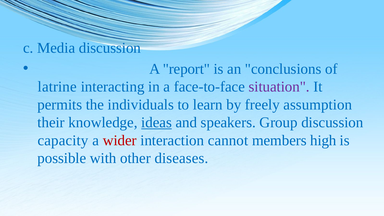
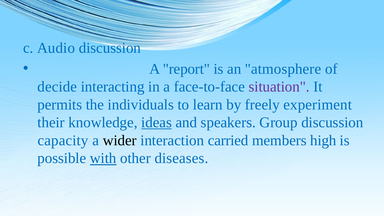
Media: Media -> Audio (56, 48)
conclusions: conclusions -> atmosphere (283, 69)
latrine: latrine -> decide (57, 87)
assumption: assumption -> experiment (318, 105)
wider colour: red -> black (120, 140)
cannot: cannot -> carried (228, 140)
with underline: none -> present (103, 158)
